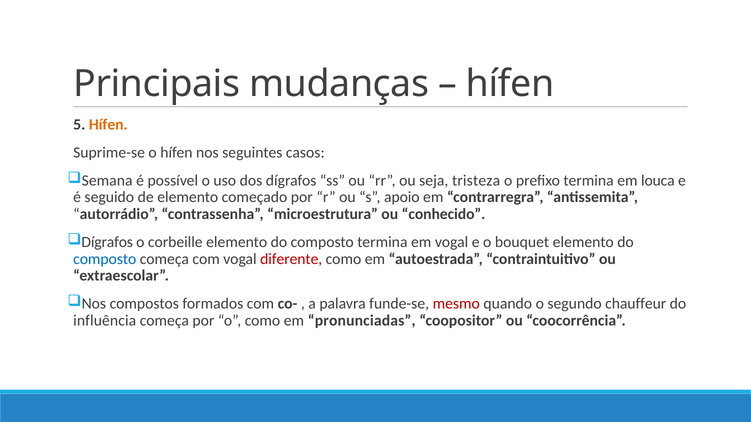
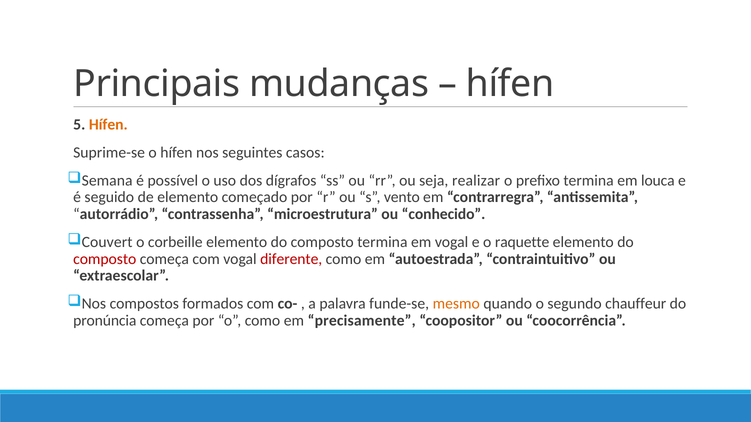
tristeza: tristeza -> realizar (476, 181)
apoio: apoio -> vento (402, 197)
Dígrafos: Dígrafos -> Couvert (107, 242)
bouquet: bouquet -> raquette (522, 242)
composto colour: blue -> red (105, 259)
mesmo colour: red -> orange (456, 304)
influência: influência -> pronúncia (105, 321)
pronunciadas: pronunciadas -> precisamente (362, 321)
